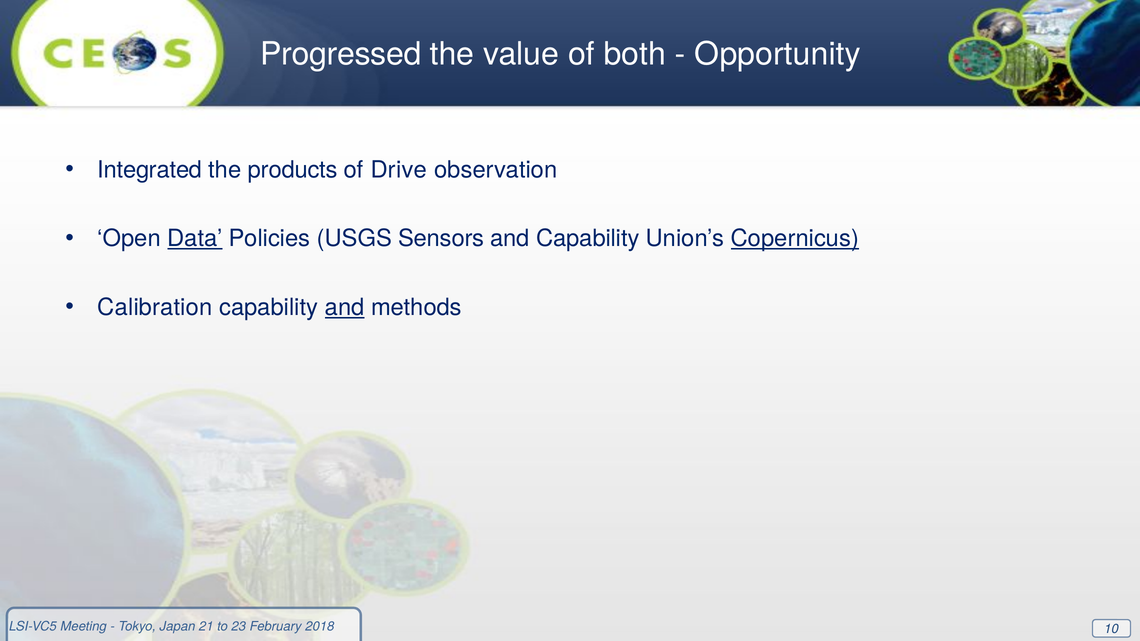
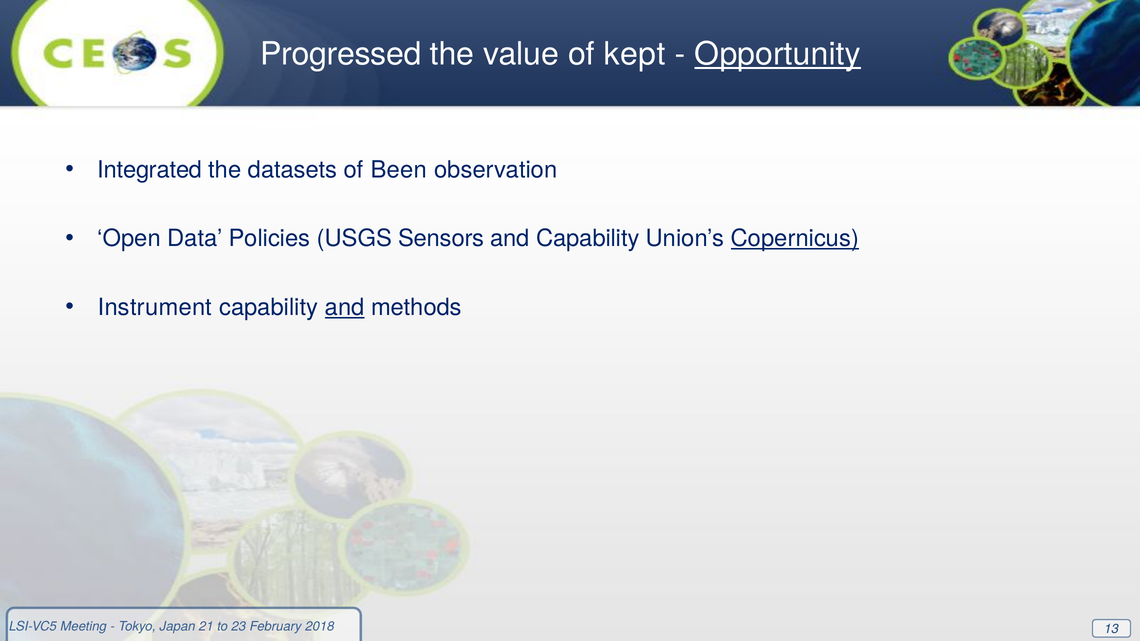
both: both -> kept (635, 54)
Opportunity underline: none -> present (778, 54)
products: products -> datasets (293, 170)
Drive: Drive -> Been (399, 170)
Data underline: present -> none (195, 239)
Calibration: Calibration -> Instrument (155, 307)
10: 10 -> 13 (1111, 629)
